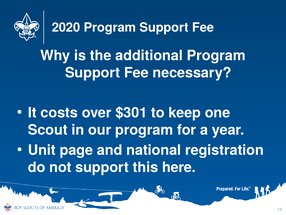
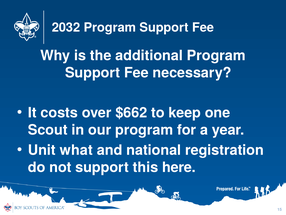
2020: 2020 -> 2032 (66, 27)
$301: $301 -> $662 (131, 113)
page: page -> what (76, 150)
